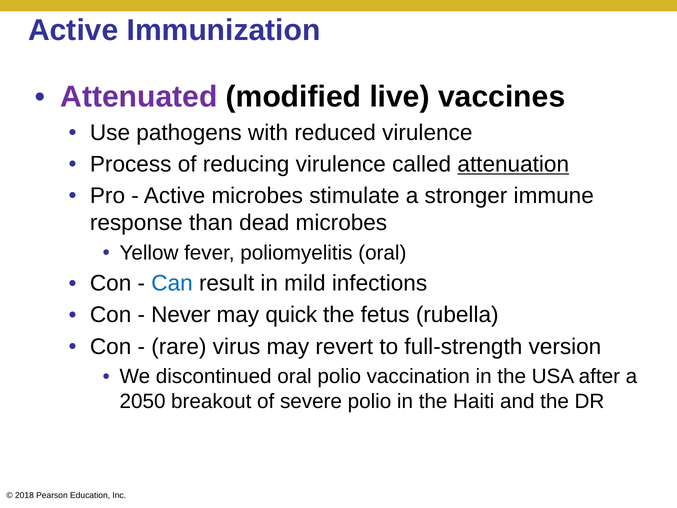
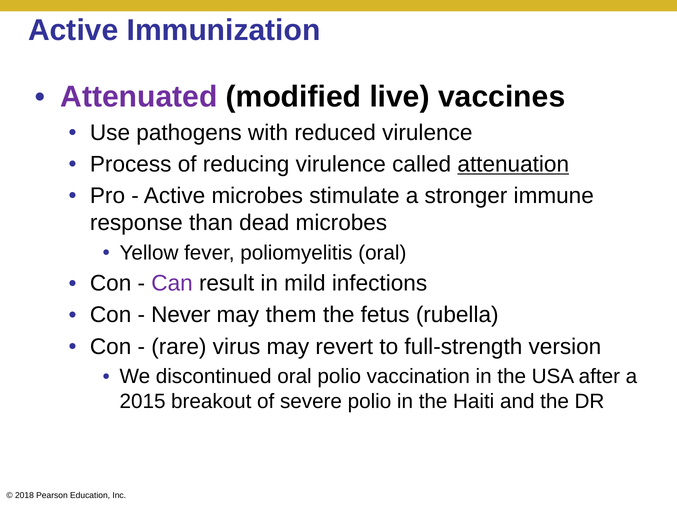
Can colour: blue -> purple (172, 283)
quick: quick -> them (291, 315)
2050: 2050 -> 2015 (143, 401)
